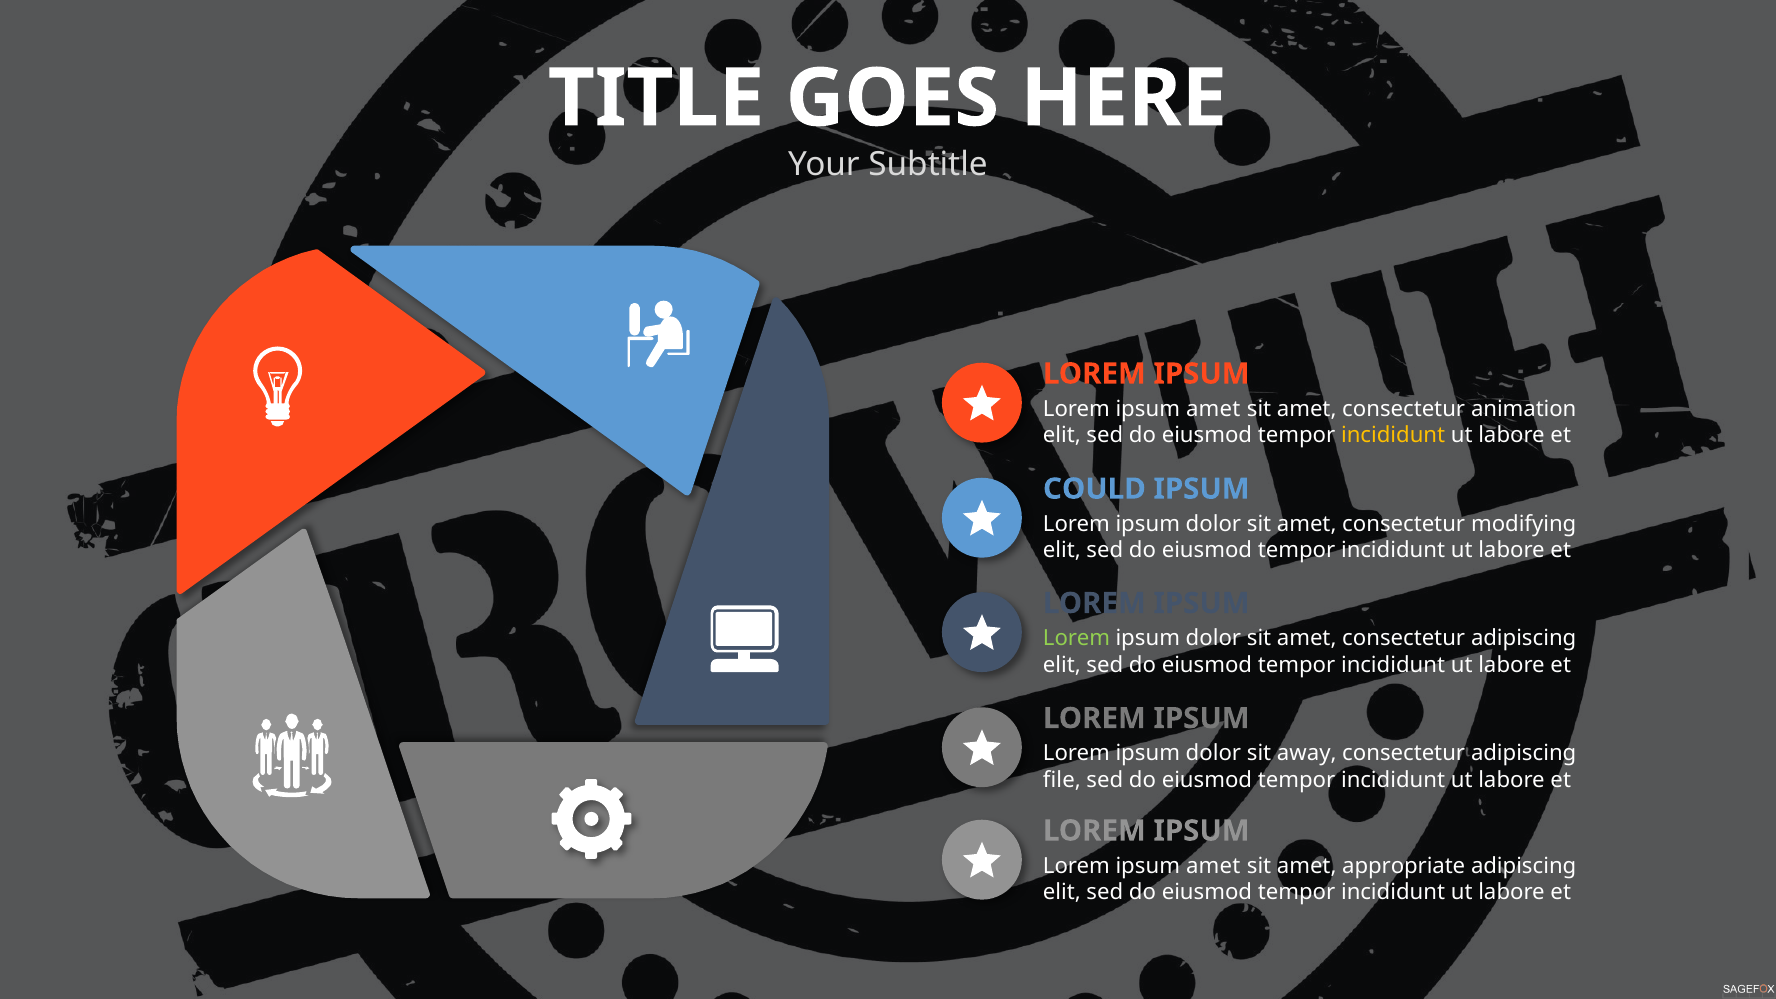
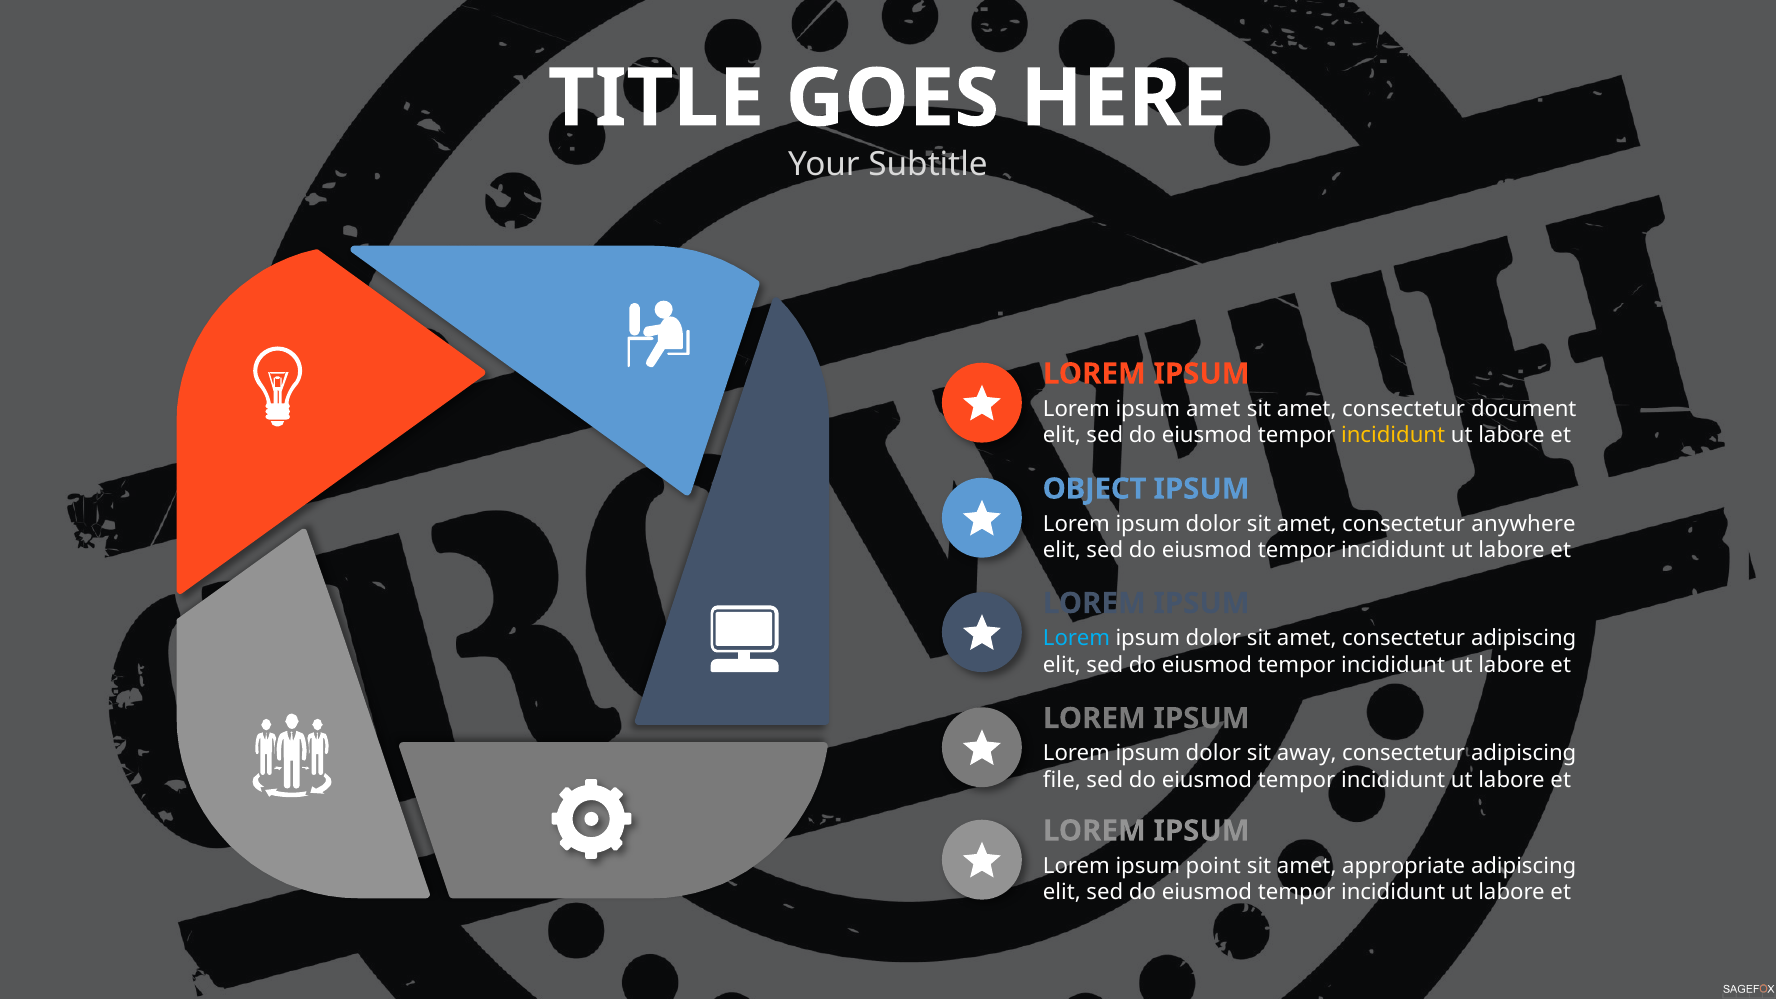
animation: animation -> document (1524, 409)
COULD: COULD -> OBJECT (1095, 489)
modifying: modifying -> anywhere (1524, 524)
Lorem colour: light green -> light blue (1076, 638)
amet: amet -> point (1213, 866)
